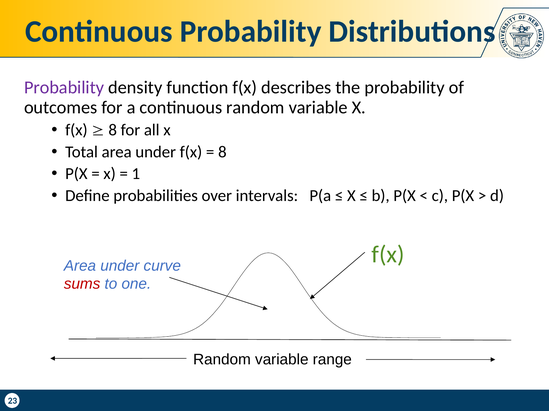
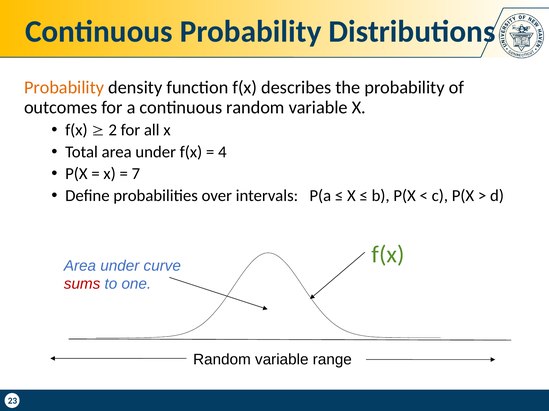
Probability colour: purple -> orange (64, 88)
8: 8 -> 2 (113, 130)
8: 8 -> 4 (222, 152)
1: 1 -> 7 (136, 174)
